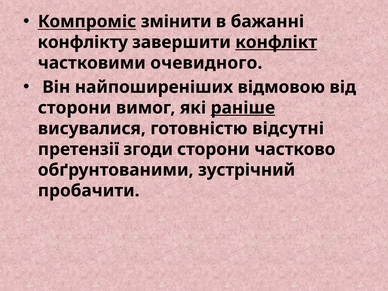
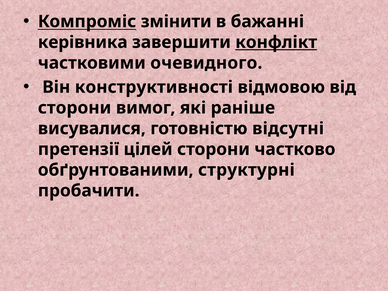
конфлікту: конфлікту -> керівника (83, 42)
найпоширеніших: найпоширеніших -> конструктивності (154, 87)
раніше underline: present -> none (243, 108)
згоди: згоди -> цілей (148, 149)
зустрічний: зустрічний -> структурні (246, 170)
